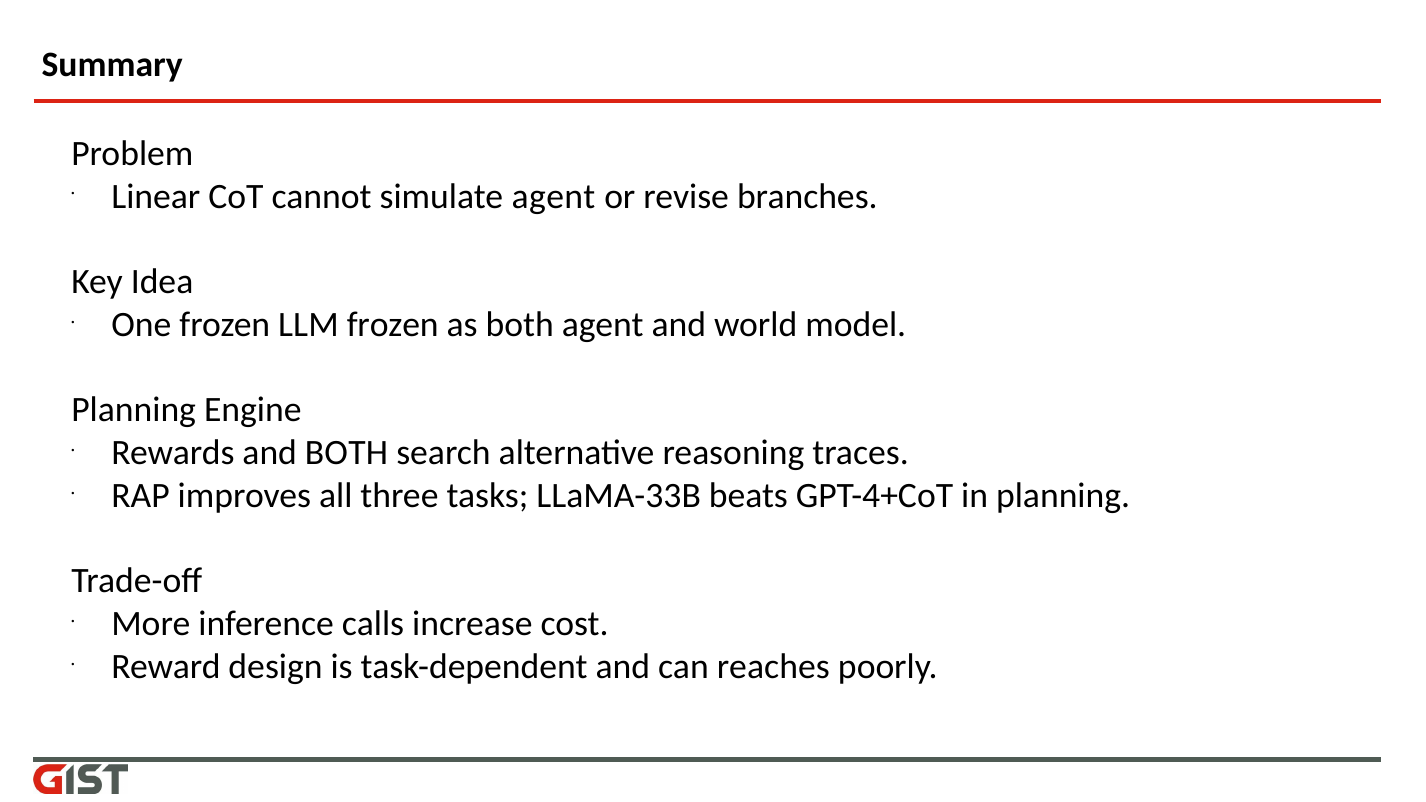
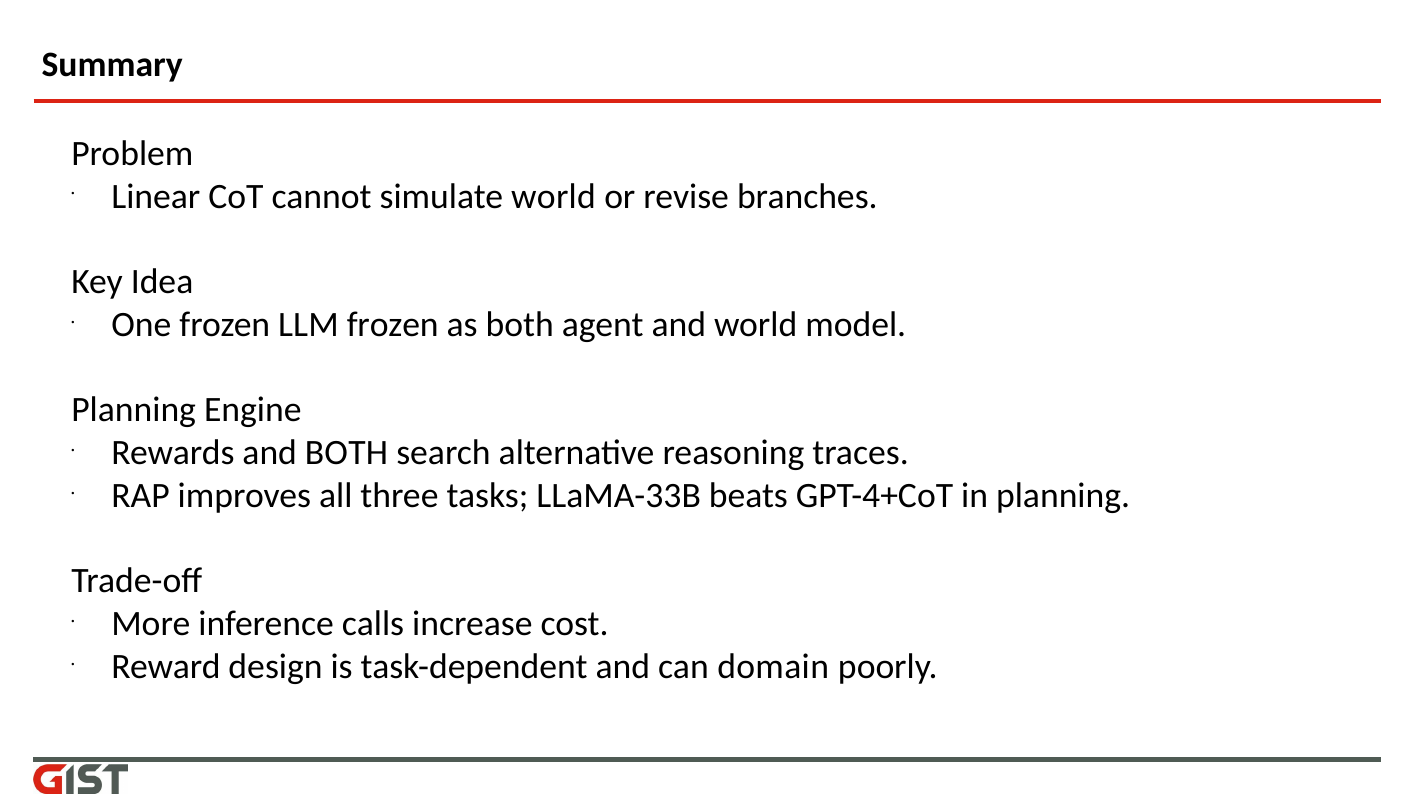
simulate agent: agent -> world (554, 196)
reaches: reaches -> domain (773, 667)
